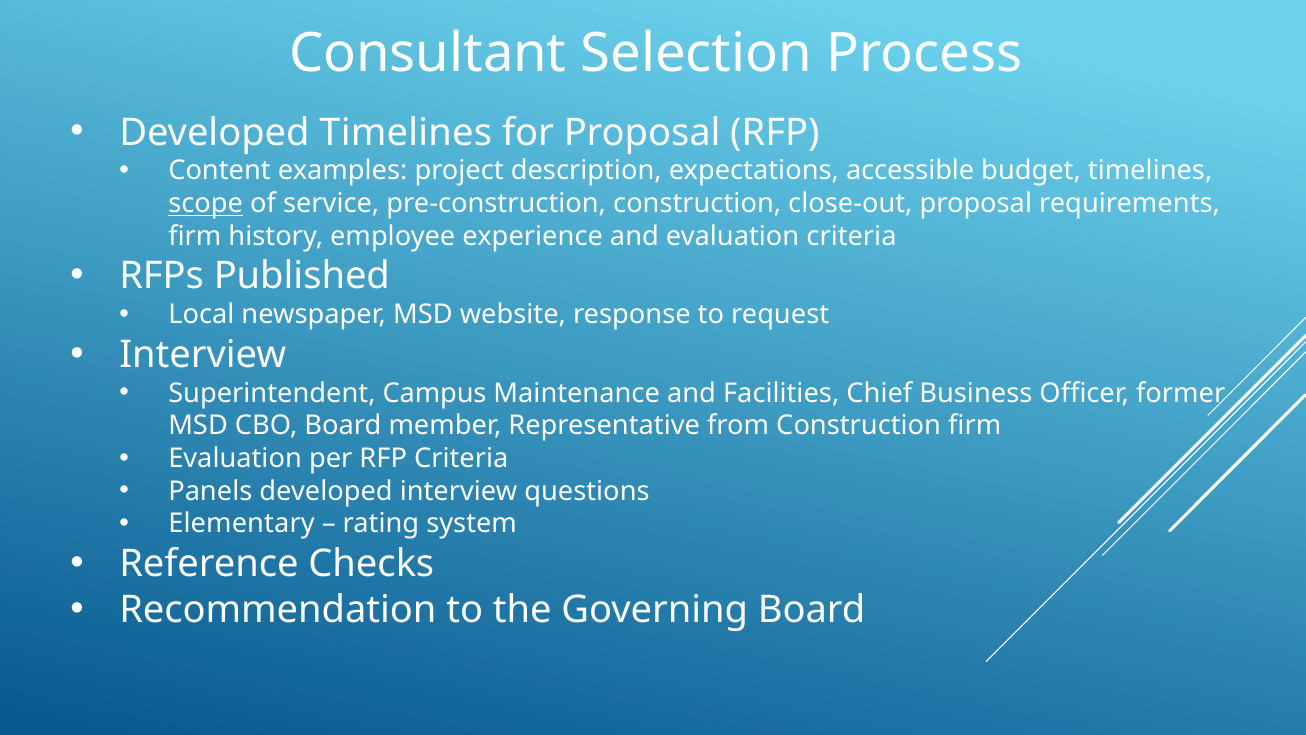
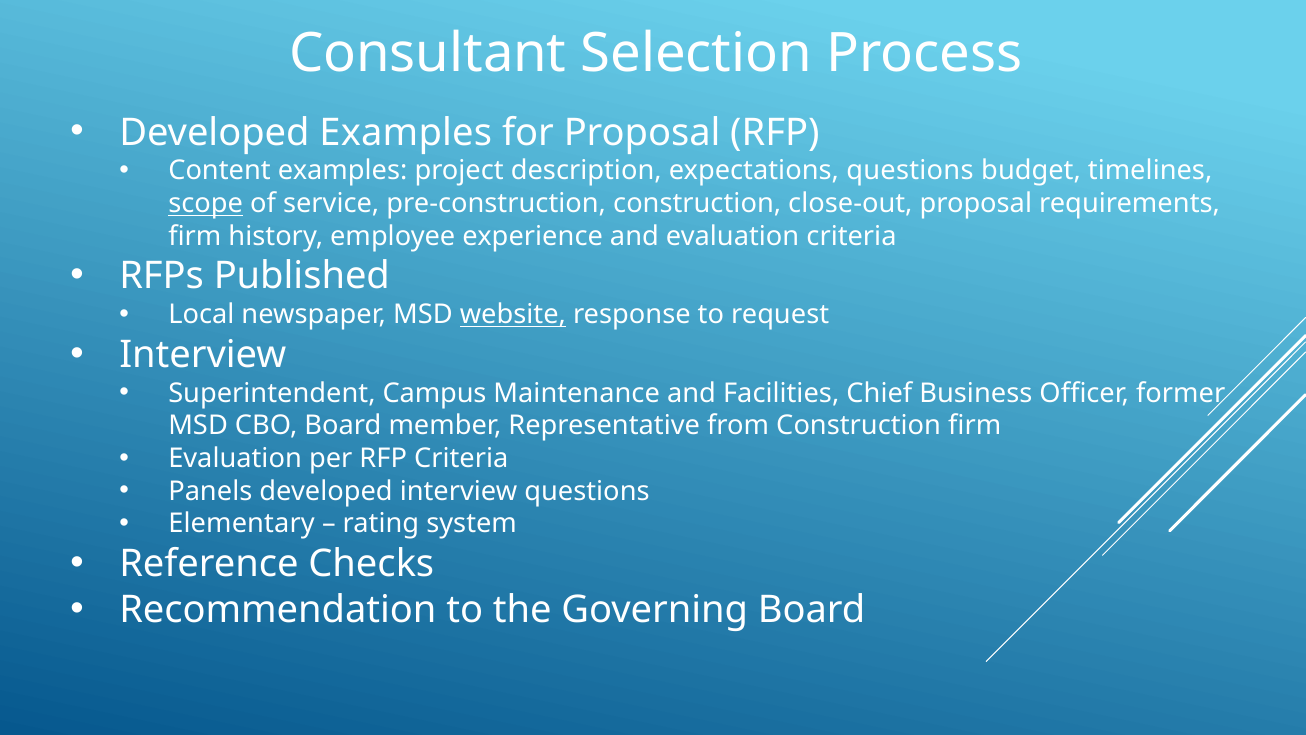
Developed Timelines: Timelines -> Examples (406, 132)
expectations accessible: accessible -> questions (910, 171)
website underline: none -> present (513, 315)
